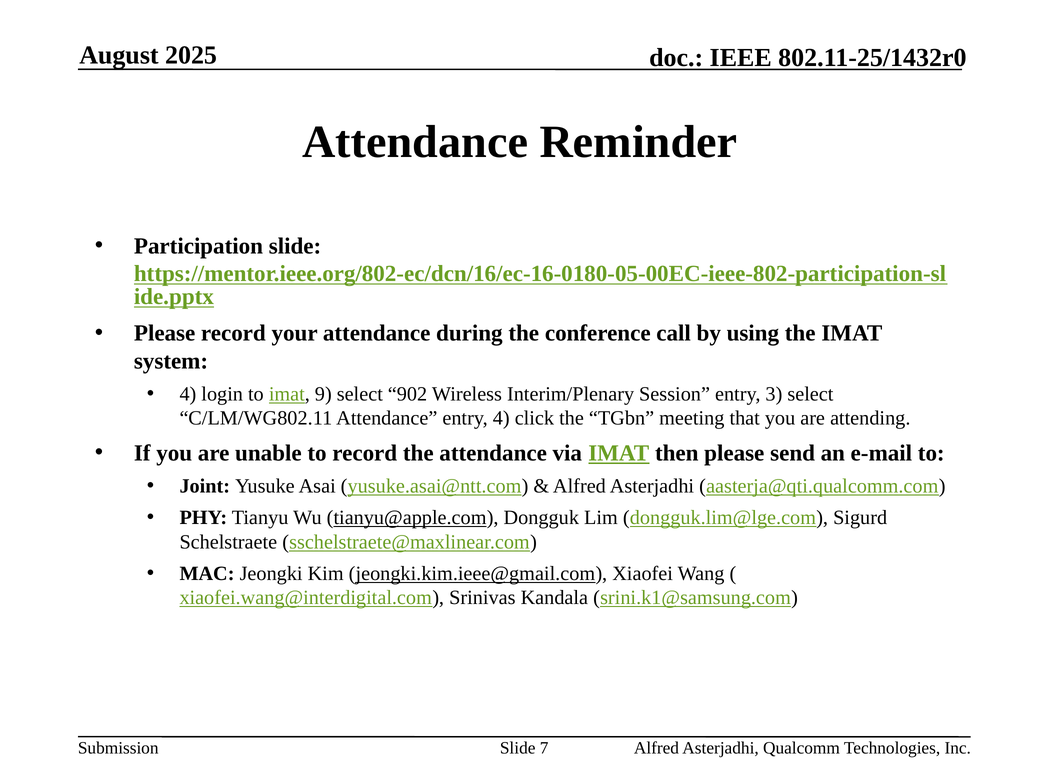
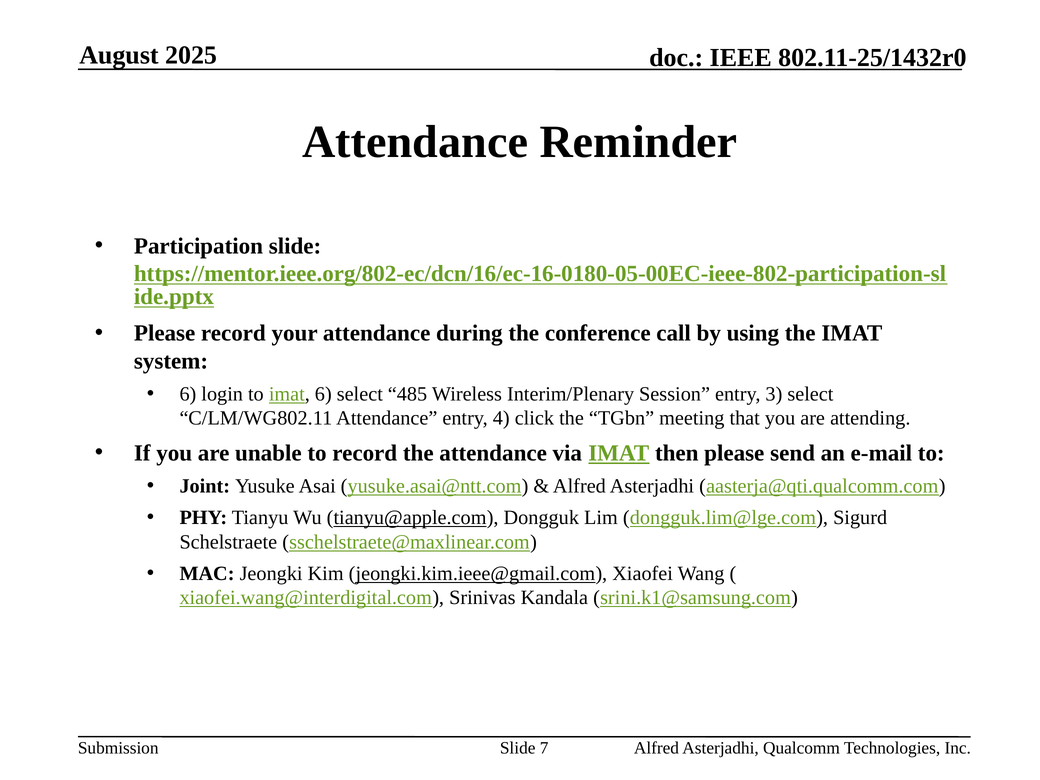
4: 4 -> 6 (188, 394)
imat 9: 9 -> 6 (323, 394)
902: 902 -> 485 (408, 394)
